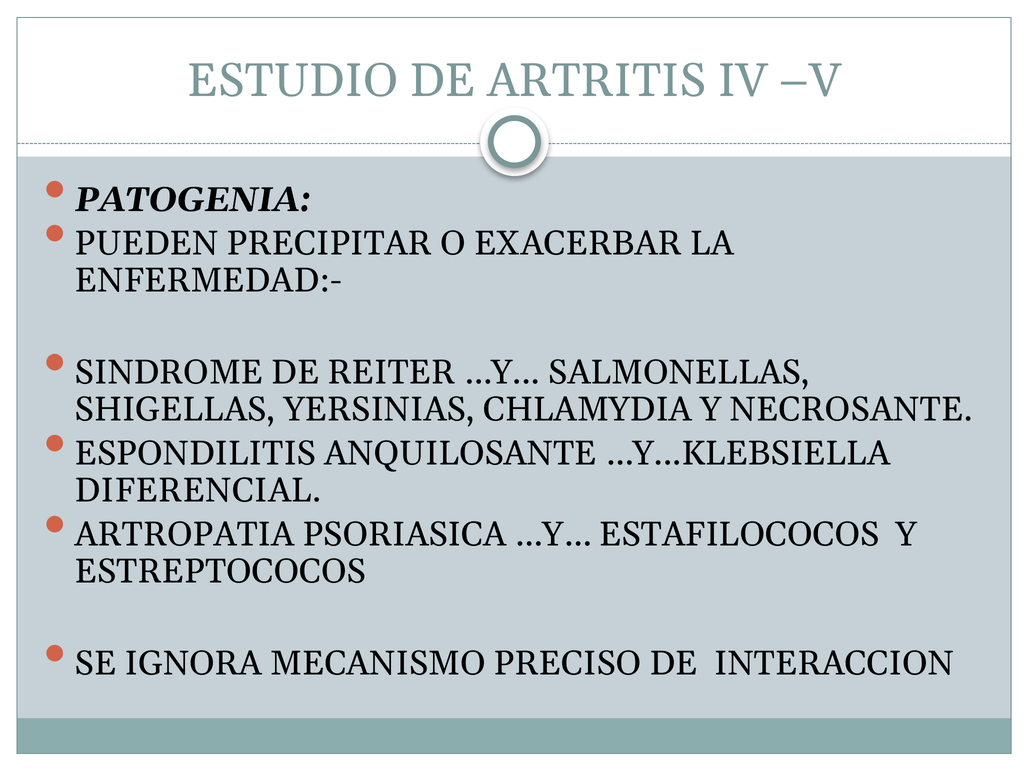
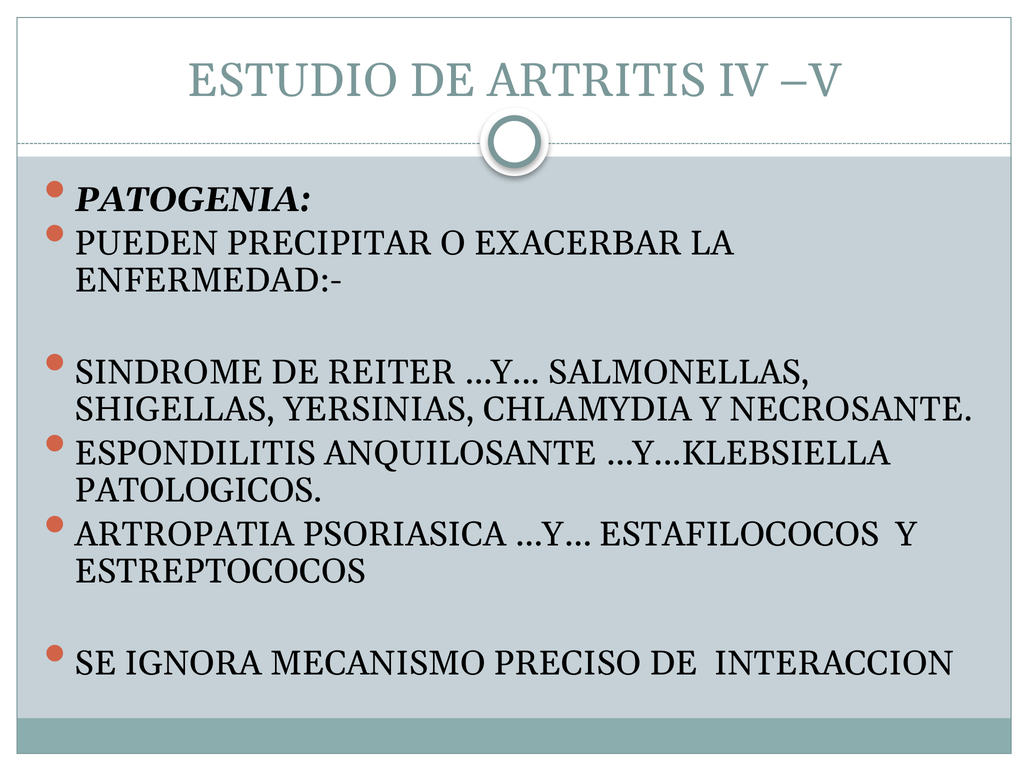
DIFERENCIAL: DIFERENCIAL -> PATOLOGICOS (199, 491)
